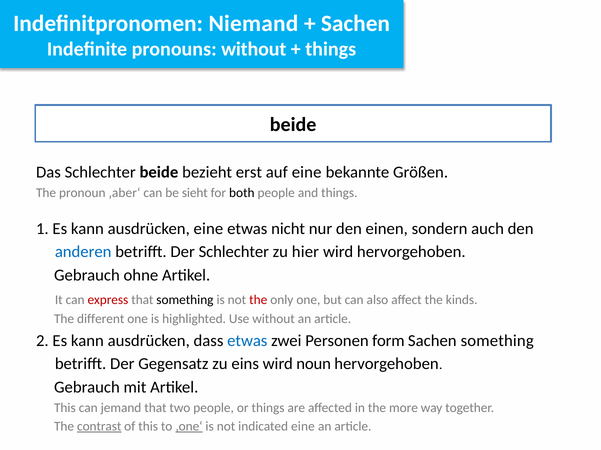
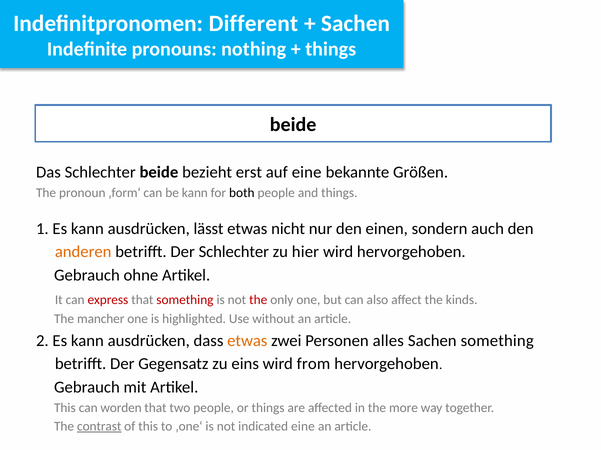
Niemand: Niemand -> Different (253, 24)
pronouns without: without -> nothing (254, 49)
‚aber‘: ‚aber‘ -> ‚form‘ (125, 193)
be sieht: sieht -> kann (195, 193)
ausdrücken eine: eine -> lässt (209, 229)
anderen colour: blue -> orange (83, 252)
something colour: black -> red (185, 300)
different: different -> mancher (101, 319)
etwas colour: blue -> orange (247, 341)
form: form -> alles (388, 341)
noun: noun -> from (314, 364)
jemand: jemand -> worden (121, 408)
‚one‘ underline: present -> none (189, 427)
